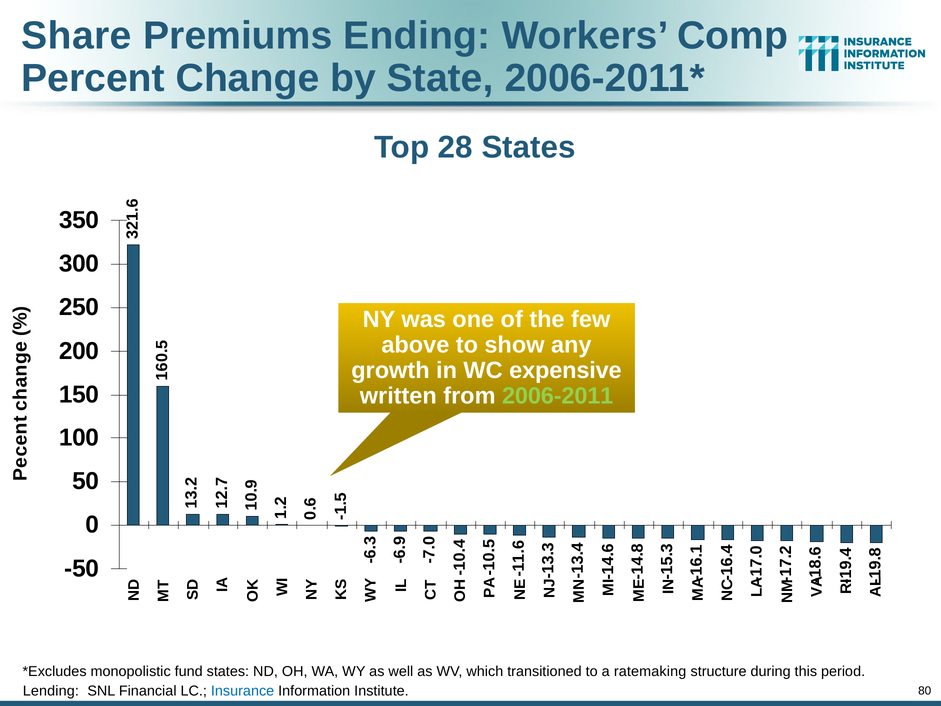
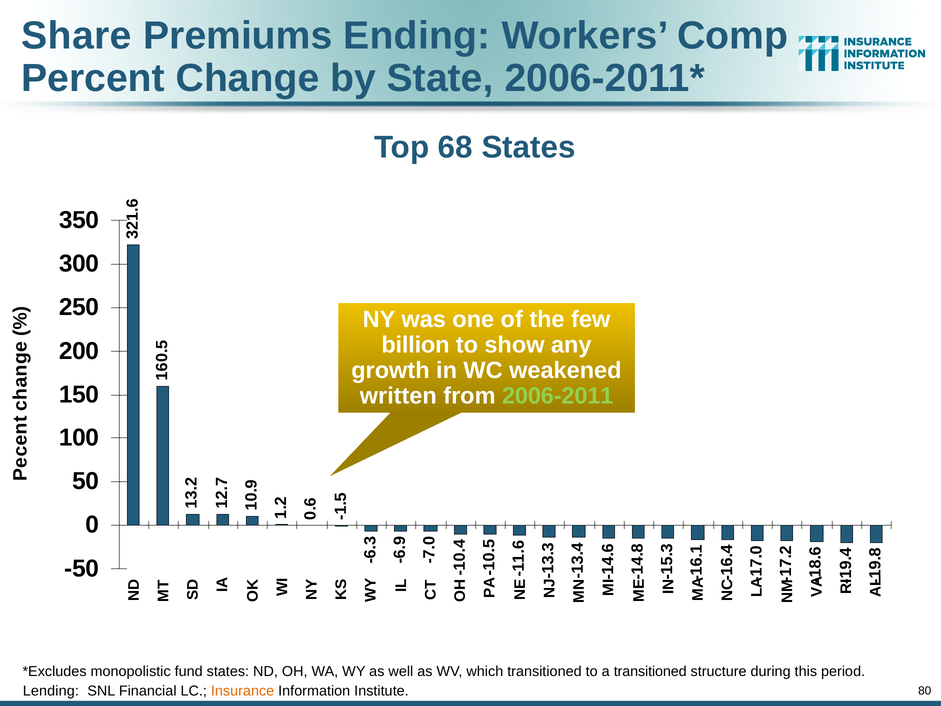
28: 28 -> 68 (455, 147)
above: above -> billion (415, 345)
expensive: expensive -> weakened (565, 370)
a ratemaking: ratemaking -> transitioned (650, 671)
Insurance colour: blue -> orange (243, 691)
